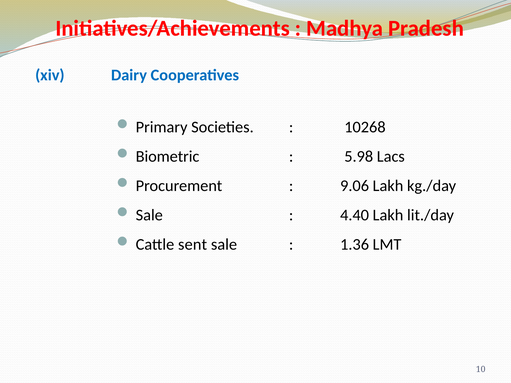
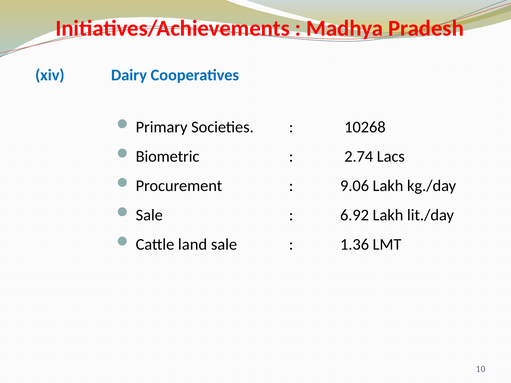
5.98: 5.98 -> 2.74 (359, 157)
4.40: 4.40 -> 6.92 (355, 215)
sent: sent -> land (193, 245)
